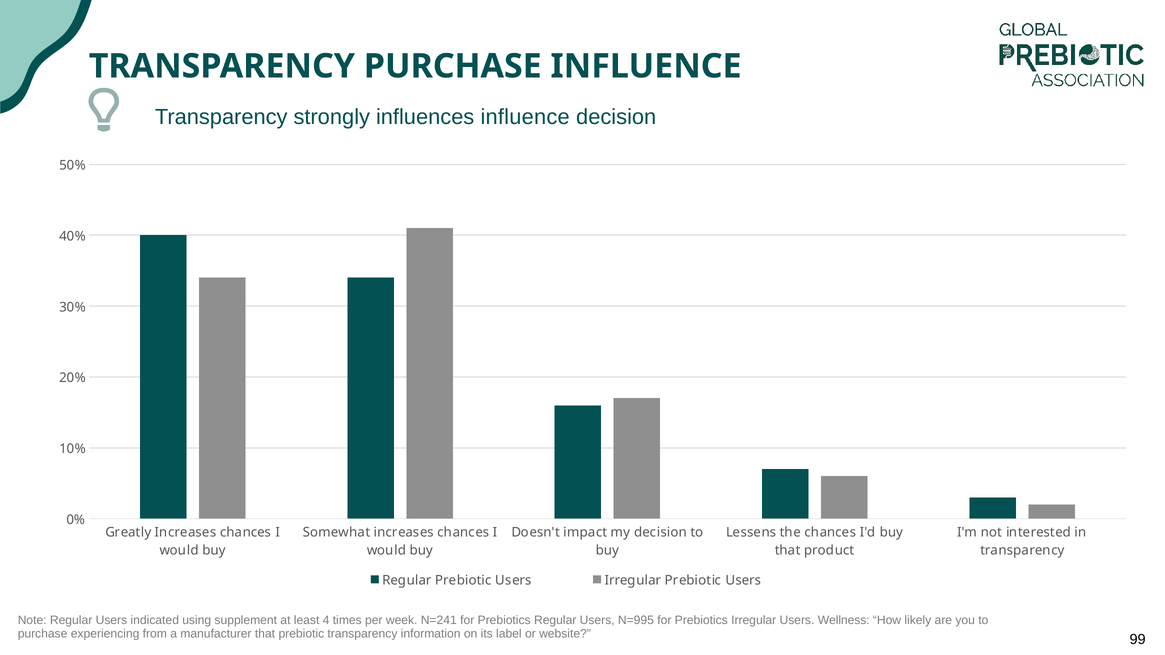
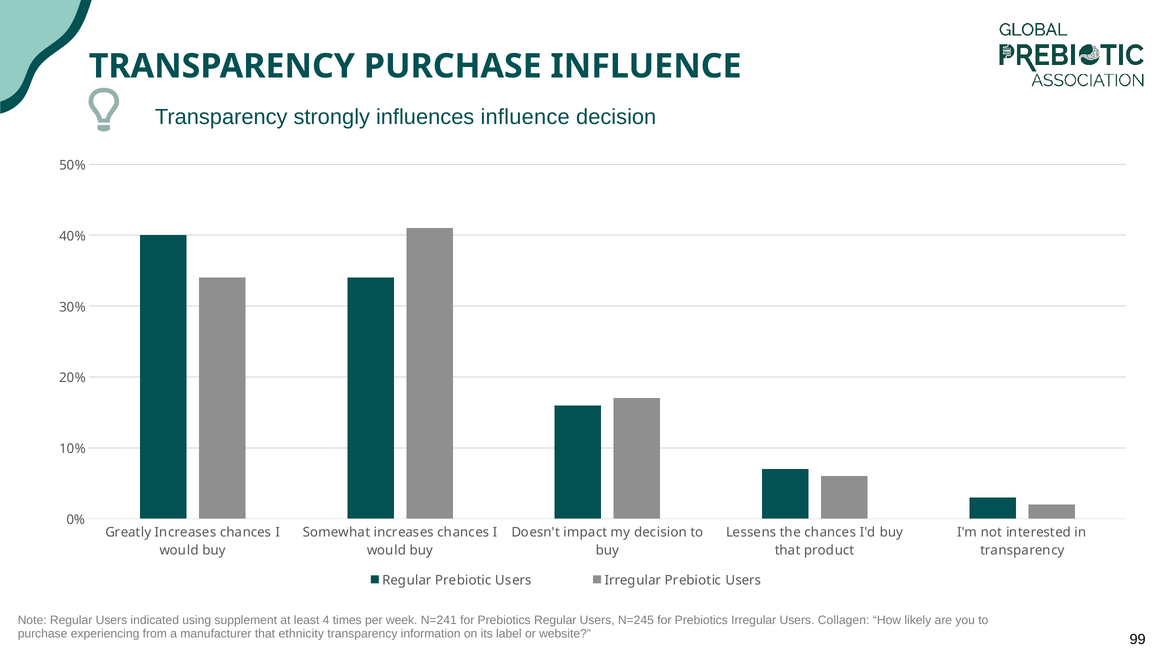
N=995: N=995 -> N=245 (636, 620)
Wellness: Wellness -> Collagen (844, 620)
that prebiotic: prebiotic -> ethnicity (301, 634)
